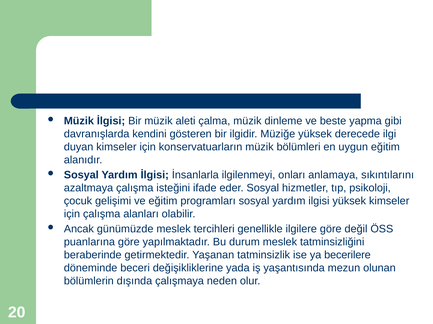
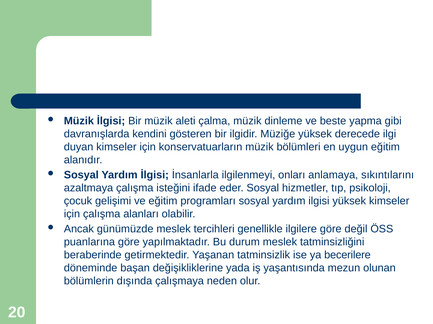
beceri: beceri -> başan (135, 269)
